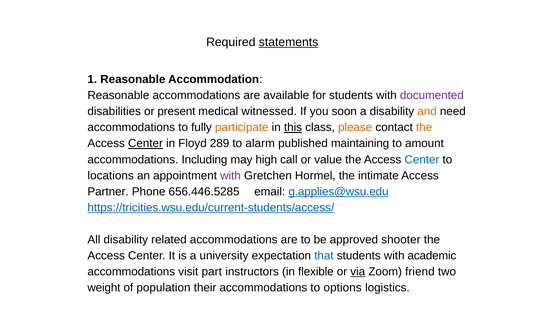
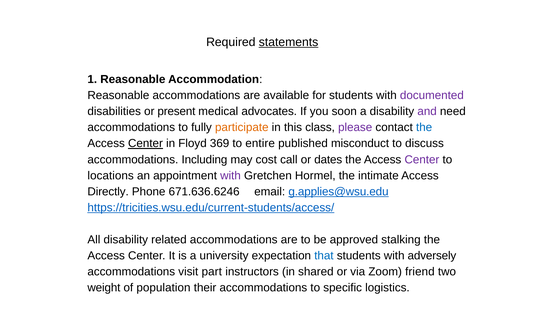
witnessed: witnessed -> advocates (269, 111)
and colour: orange -> purple (427, 111)
this underline: present -> none (293, 127)
please colour: orange -> purple (355, 127)
the colour: orange -> blue (424, 127)
289: 289 -> 369 (220, 143)
alarm: alarm -> entire (260, 143)
maintaining: maintaining -> misconduct (360, 143)
amount: amount -> discuss (424, 143)
high: high -> cost (266, 159)
value: value -> dates (328, 159)
Center colour: blue -> purple (422, 159)
Partner: Partner -> Directly (108, 191)
656.446.5285: 656.446.5285 -> 671.636.6246 (204, 191)
shooter: shooter -> stalking (401, 239)
academic: academic -> adversely (432, 255)
flexible: flexible -> shared (316, 271)
via underline: present -> none (358, 271)
options: options -> specific (343, 287)
